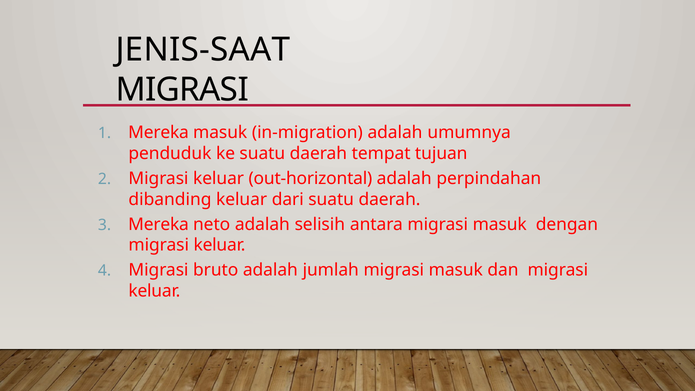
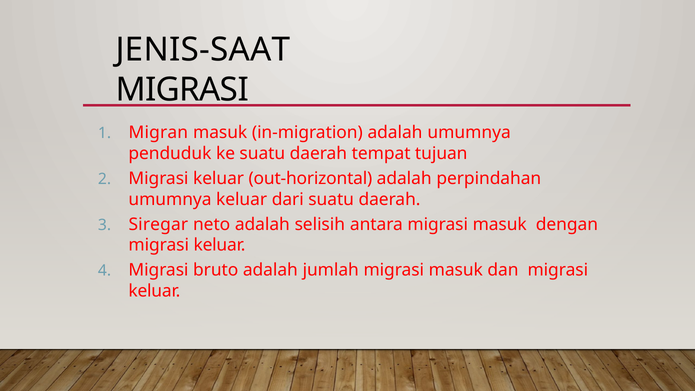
Mereka: Mereka -> Migran (158, 133)
dibanding: dibanding -> umumnya (170, 199)
Mereka: Mereka -> Siregar (158, 224)
